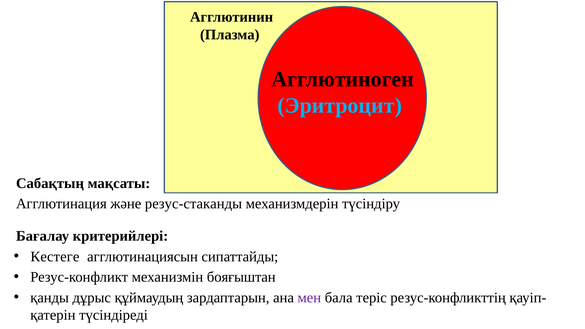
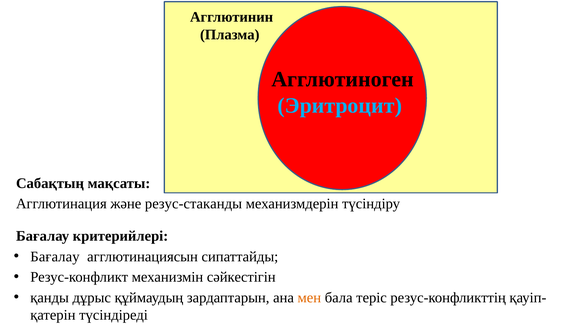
Кестеге: Кестеге -> Бағалау (55, 257)
бояғыштан: бояғыштан -> сәйкестігін (241, 277)
мен colour: purple -> orange (309, 298)
